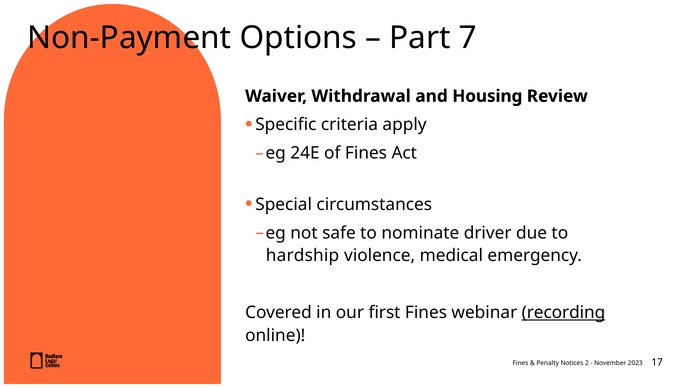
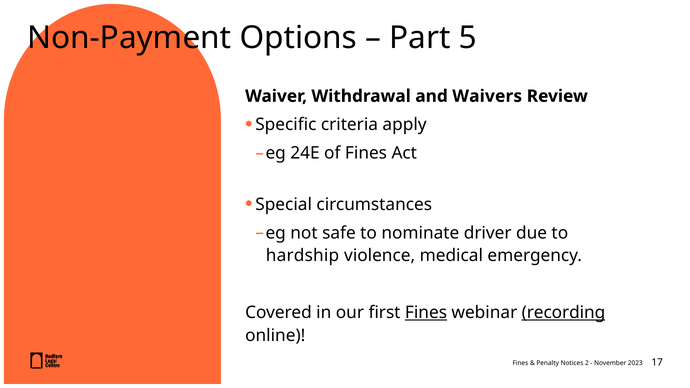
7: 7 -> 5 (468, 38)
Housing: Housing -> Waivers (487, 96)
Fines underline: none -> present (426, 313)
